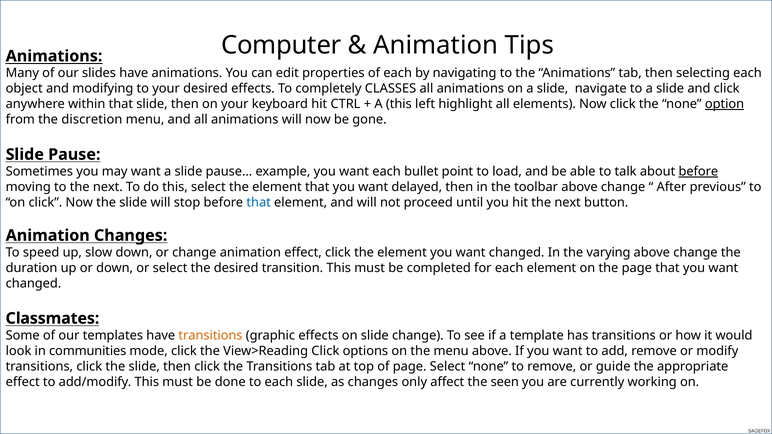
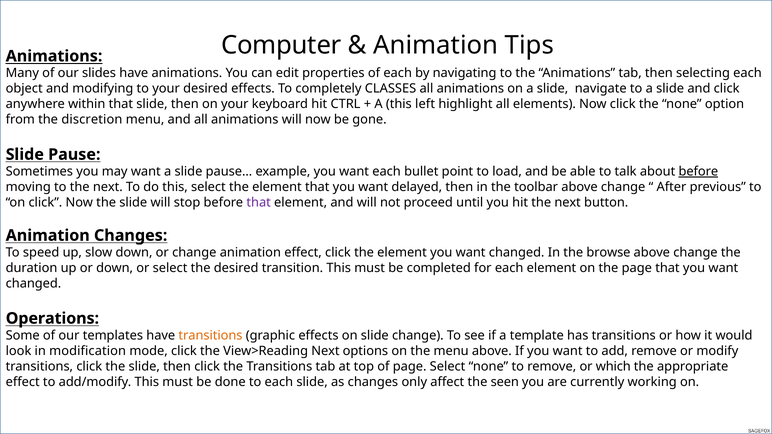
option underline: present -> none (725, 104)
that colour: blue -> purple (259, 203)
varying: varying -> browse (608, 253)
Classmates: Classmates -> Operations (52, 319)
communities: communities -> modification (88, 351)
View>Reading Click: Click -> Next (325, 351)
guide: guide -> which (613, 367)
